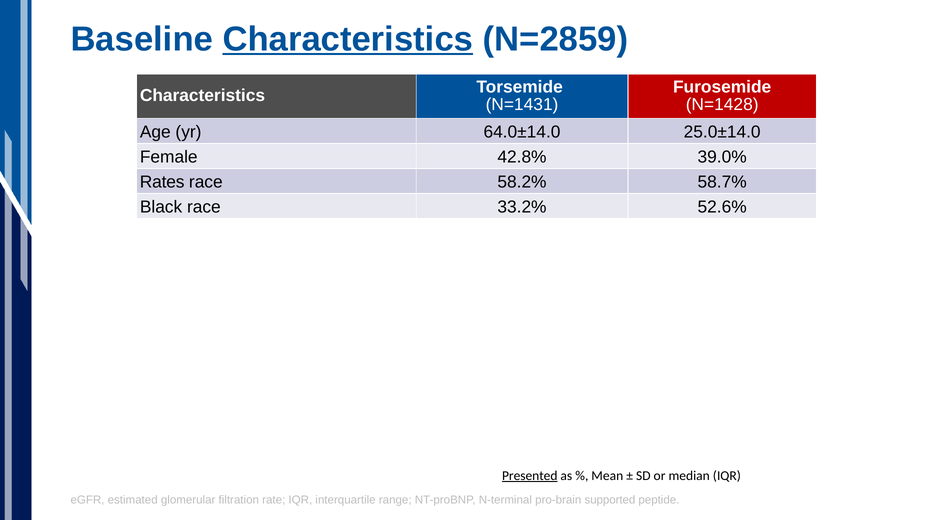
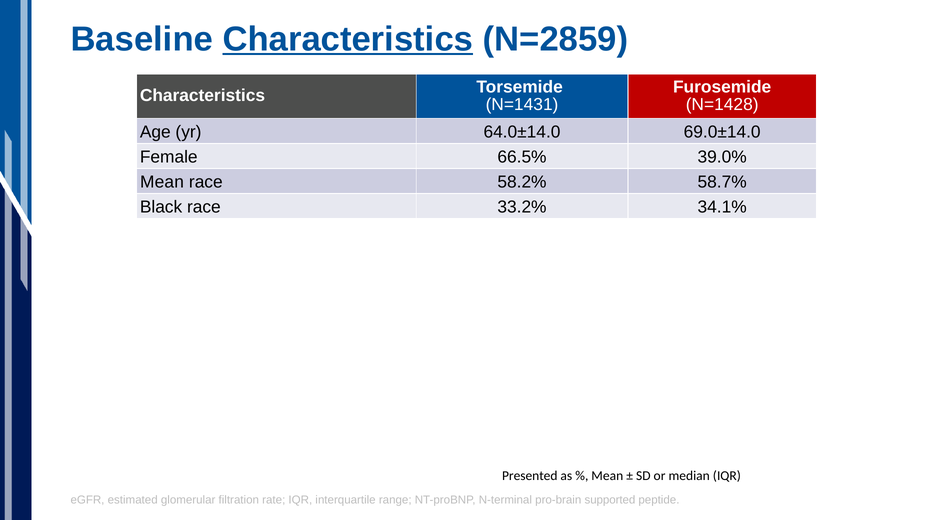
25.0±14.0: 25.0±14.0 -> 69.0±14.0 (722, 132)
42.8%: 42.8% -> 66.5% (522, 157)
Rates: Rates -> Mean (162, 182)
52.6%: 52.6% -> 34.1% (722, 207)
Presented underline: present -> none (530, 476)
